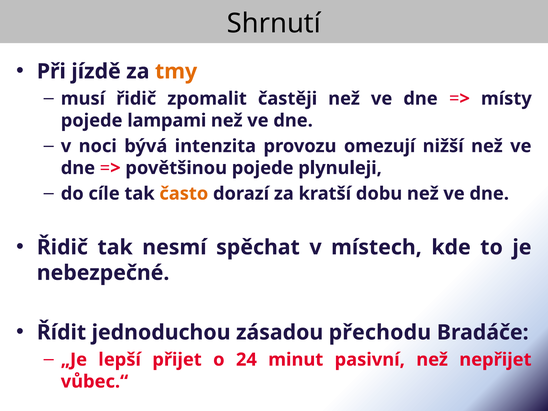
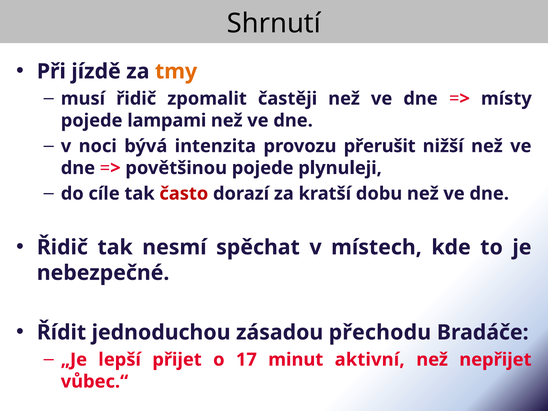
omezují: omezují -> přerušit (380, 146)
často colour: orange -> red (184, 194)
24: 24 -> 17 (246, 360)
pasivní: pasivní -> aktivní (370, 360)
